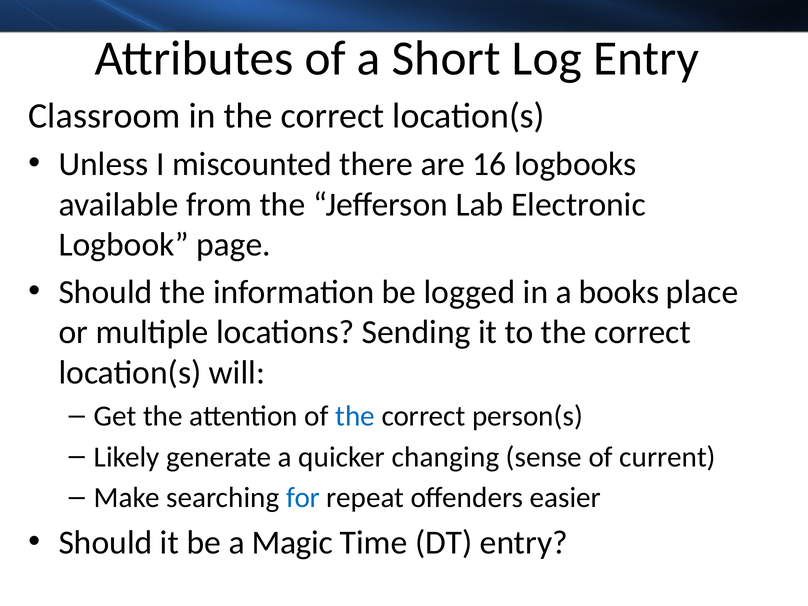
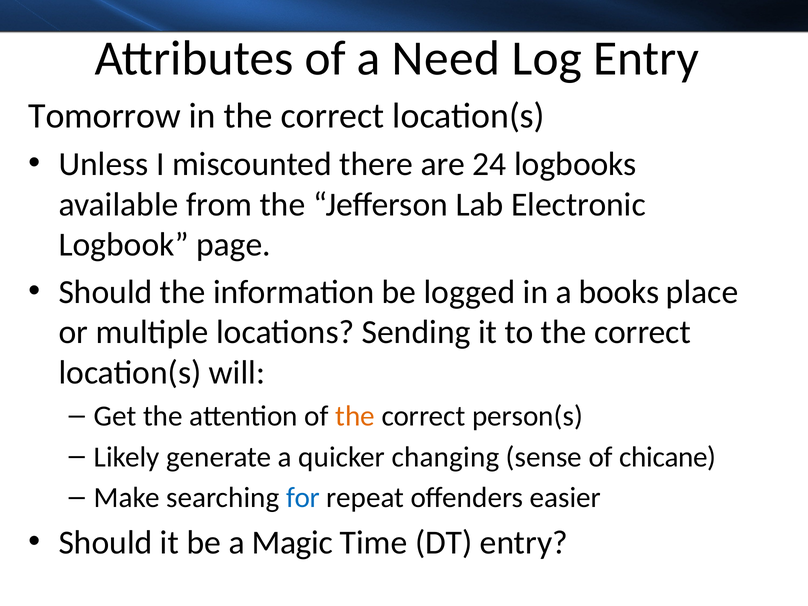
Short: Short -> Need (446, 59)
Classroom: Classroom -> Tomorrow (104, 116)
16: 16 -> 24 (489, 164)
the colour: blue -> orange (355, 416)
current: current -> chicane (668, 457)
